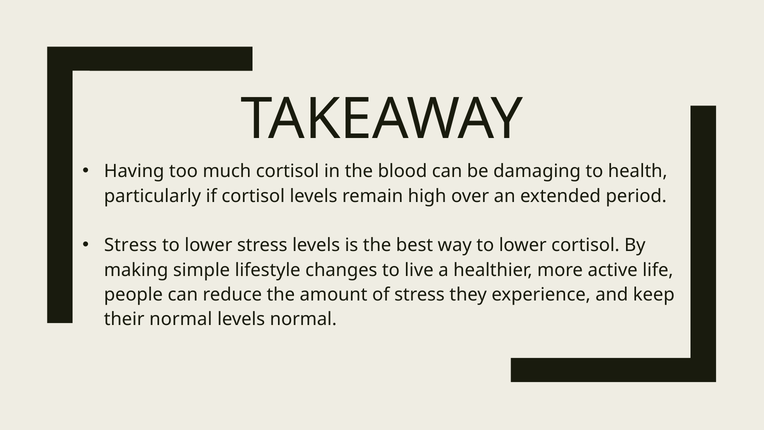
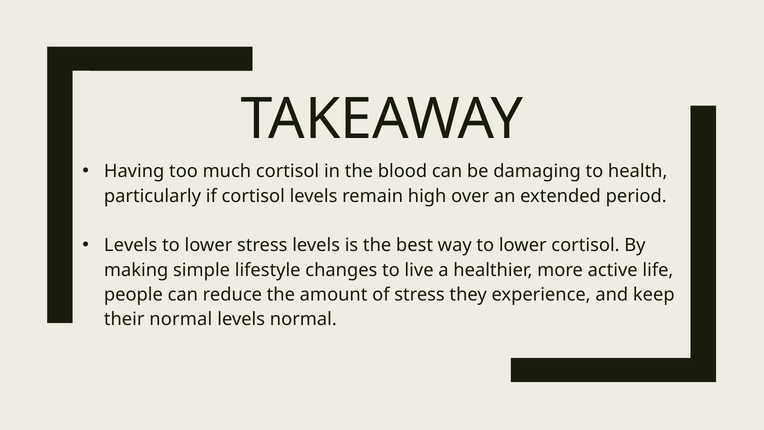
Stress: Stress -> Levels (131, 245)
